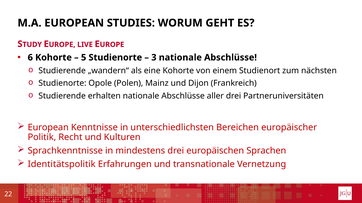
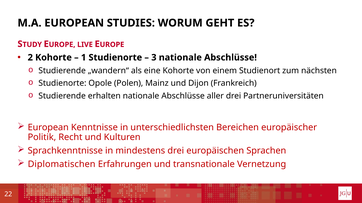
6: 6 -> 2 (30, 58)
5: 5 -> 1 (84, 58)
Identitätspolitik: Identitätspolitik -> Diplomatischen (62, 165)
